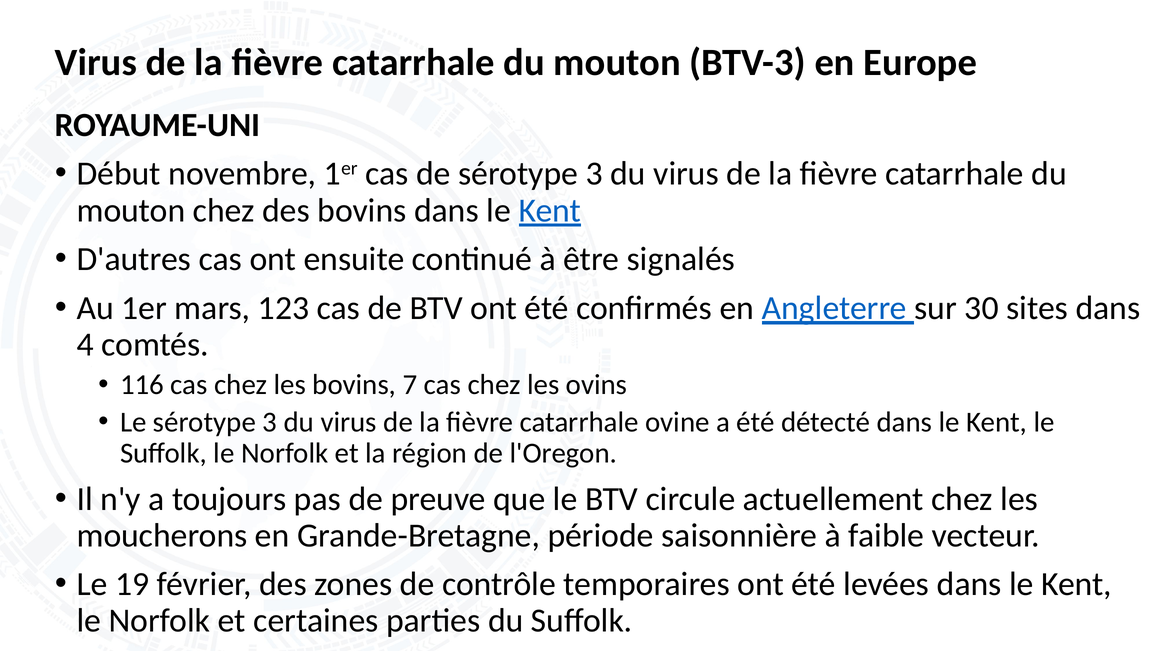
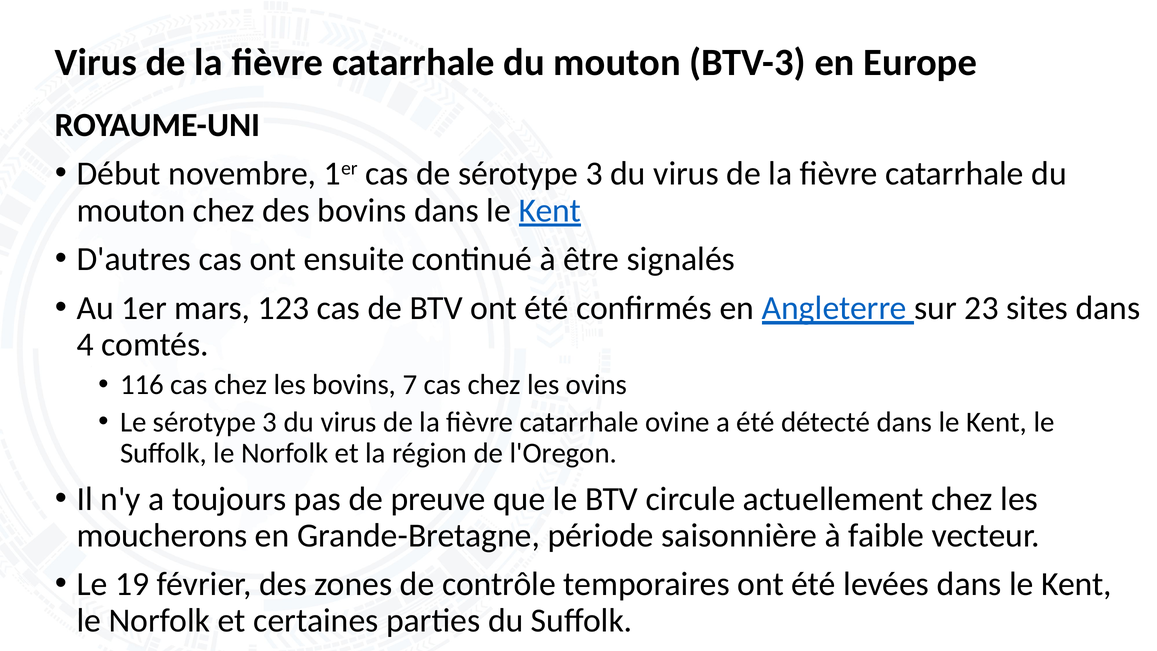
30: 30 -> 23 (982, 308)
